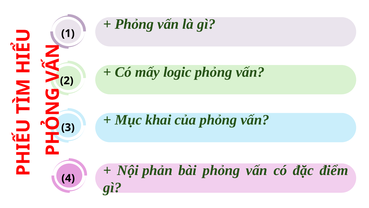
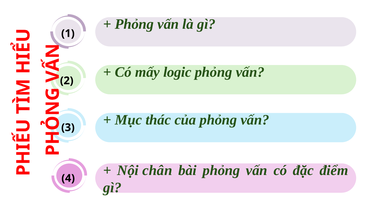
khai: khai -> thác (158, 120)
phản: phản -> chân (157, 170)
